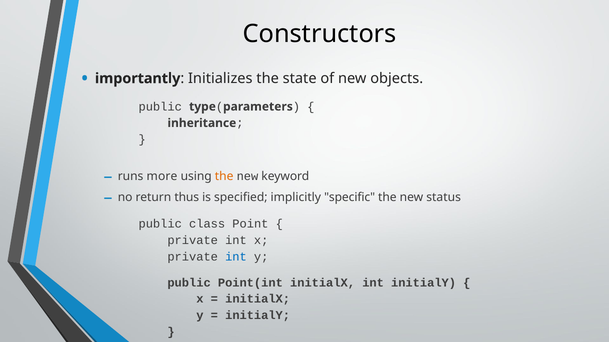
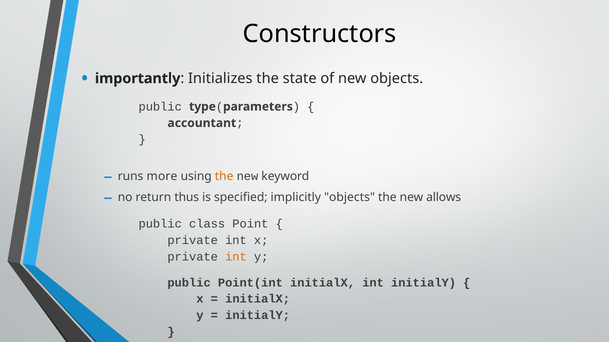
inheritance: inheritance -> accountant (202, 123)
implicitly specific: specific -> objects (350, 197)
status: status -> allows (444, 197)
int colour: blue -> orange (236, 257)
